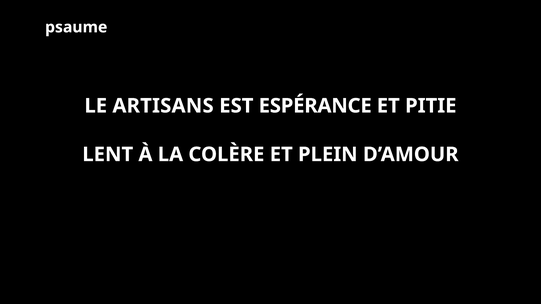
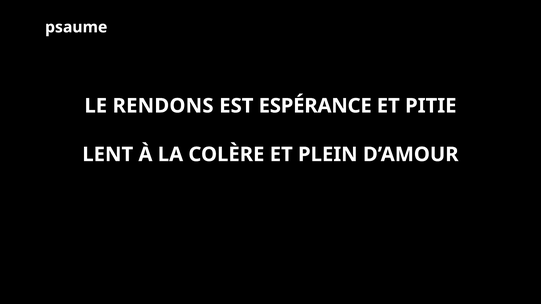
ARTISANS: ARTISANS -> RENDONS (163, 106)
